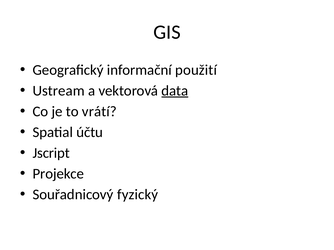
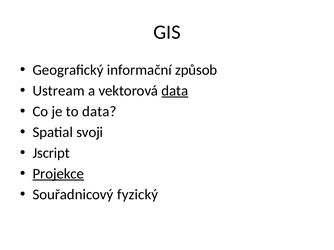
použití: použití -> způsob (196, 70)
to vrátí: vrátí -> data (99, 112)
účtu: účtu -> svoji (90, 132)
Projekce underline: none -> present (58, 174)
